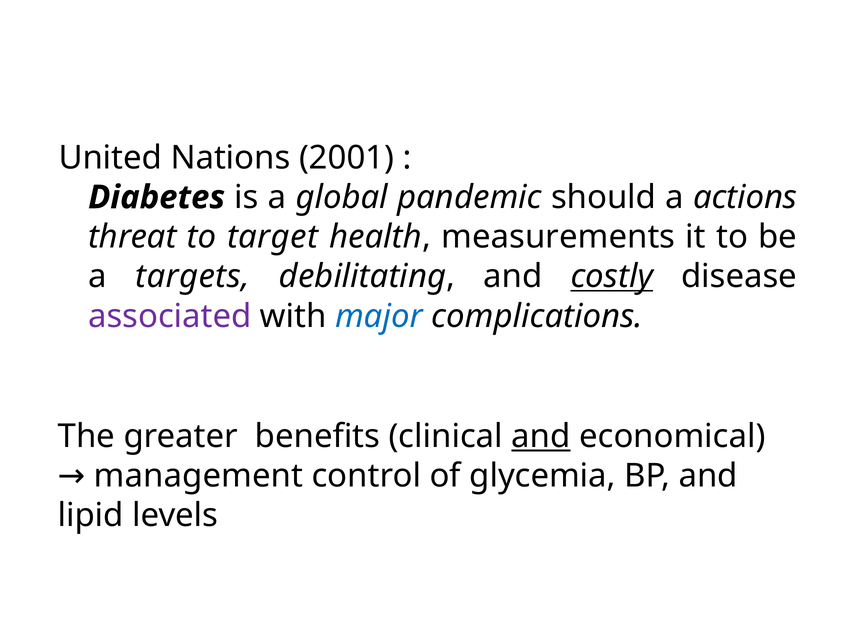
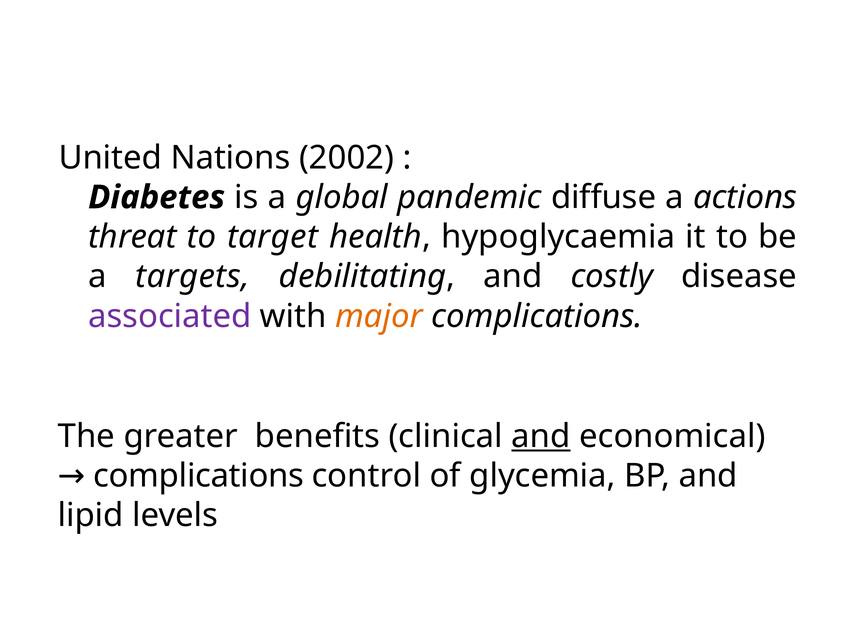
2001: 2001 -> 2002 (347, 158)
should: should -> diffuse (604, 197)
measurements: measurements -> hypoglycaemia (558, 237)
costly underline: present -> none (612, 277)
major colour: blue -> orange (379, 316)
management: management -> complications (199, 476)
